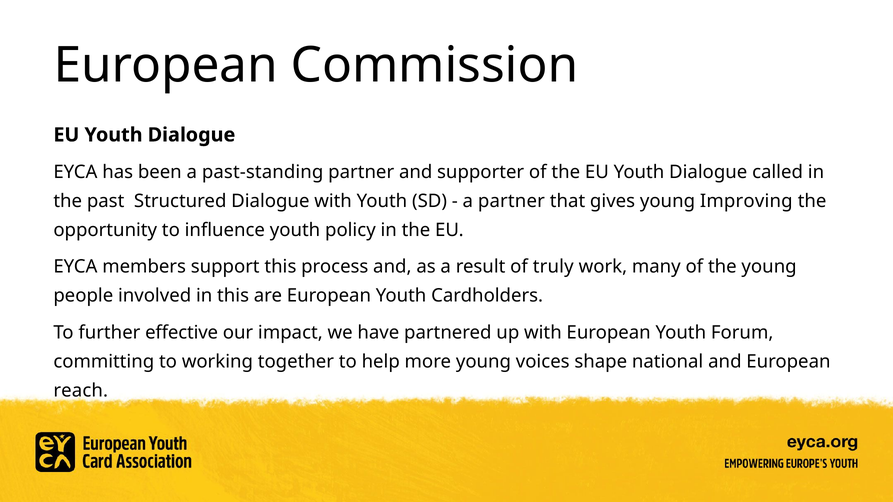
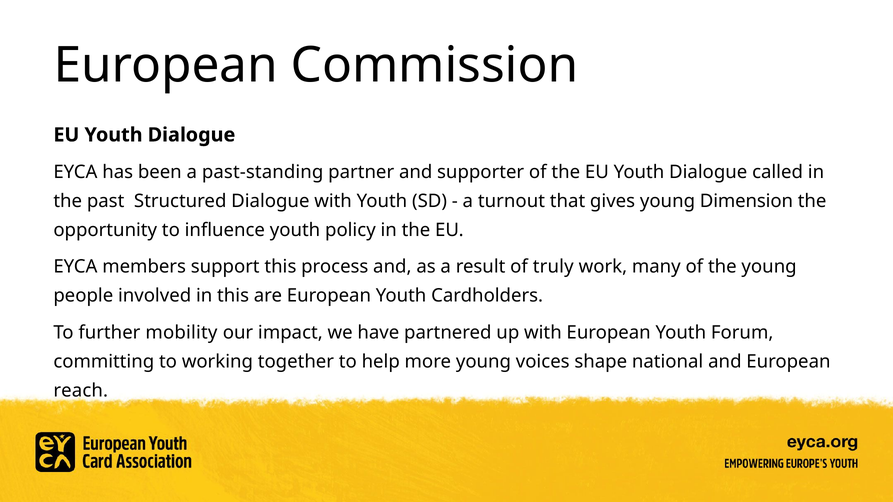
a partner: partner -> turnout (511, 201)
Improving: Improving -> Dimension (746, 201)
effective: effective -> mobility (181, 333)
